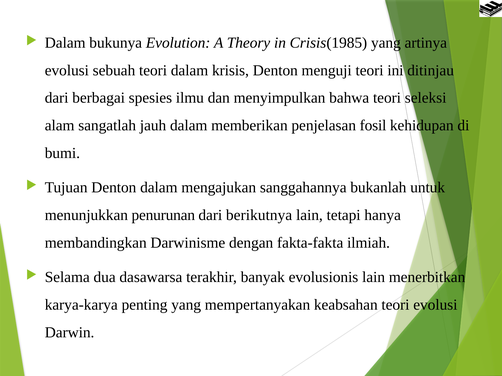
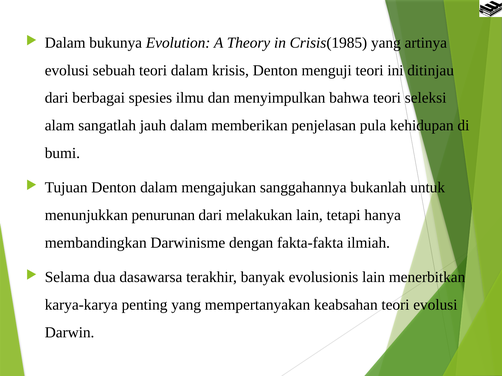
fosil: fosil -> pula (373, 126)
berikutnya: berikutnya -> melakukan (259, 215)
